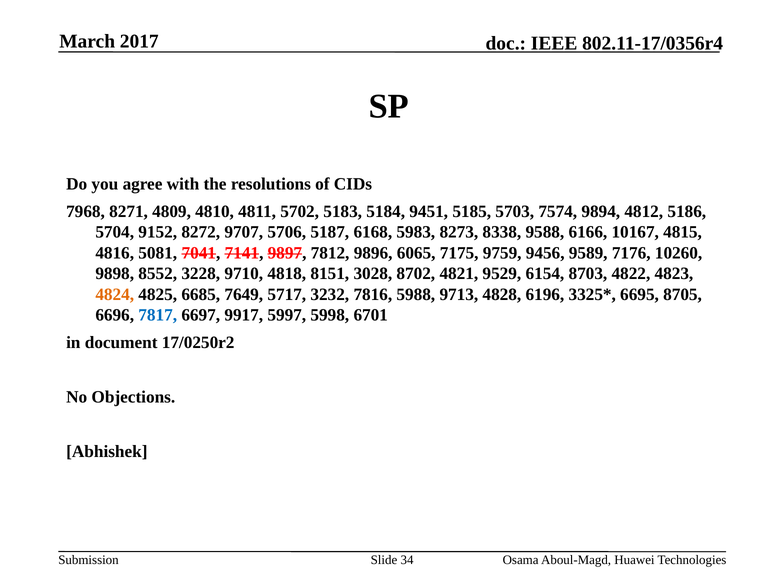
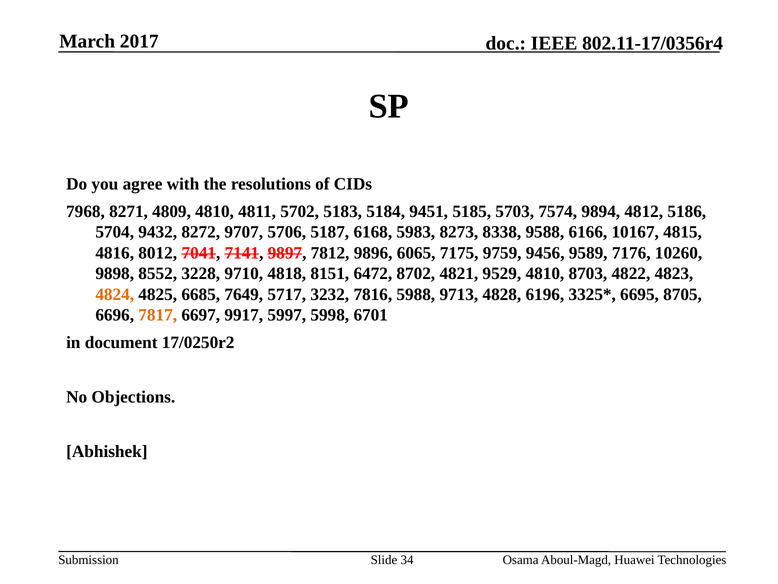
9152: 9152 -> 9432 (158, 232)
5081: 5081 -> 8012 (158, 253)
3028: 3028 -> 6472 (373, 273)
9529 6154: 6154 -> 4810 (545, 273)
7817 colour: blue -> orange (158, 315)
